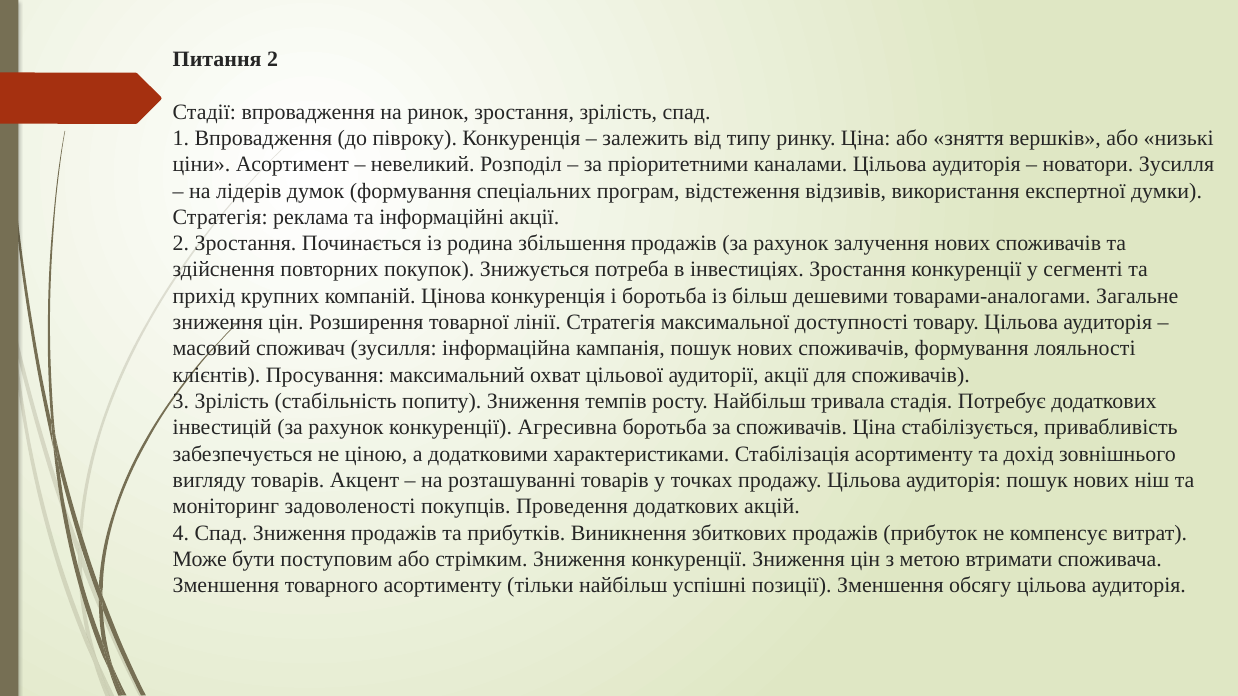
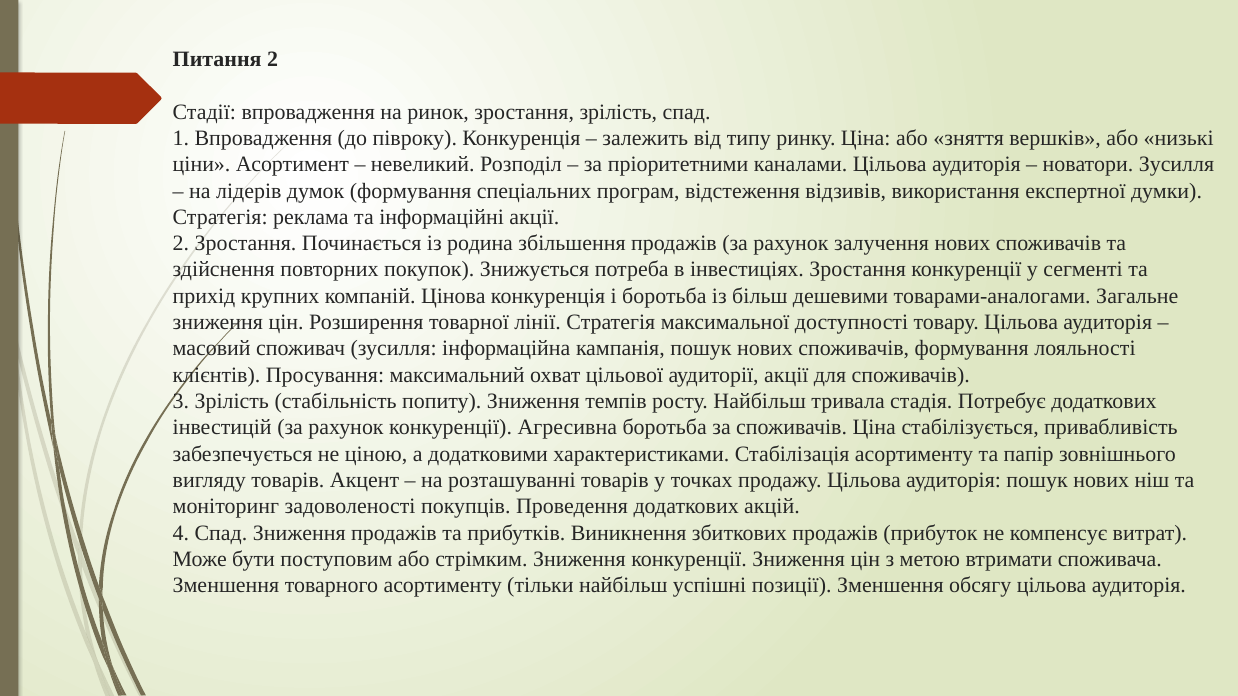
дохід: дохід -> папір (1029, 454)
